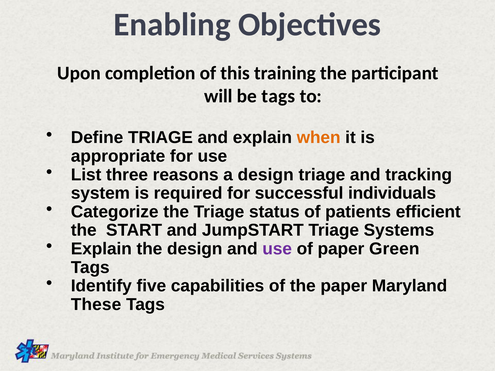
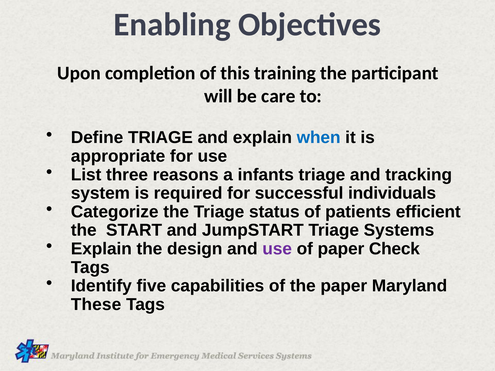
be tags: tags -> care (278, 96)
when colour: orange -> blue (319, 138)
a design: design -> infants (266, 175)
Green: Green -> Check (394, 249)
